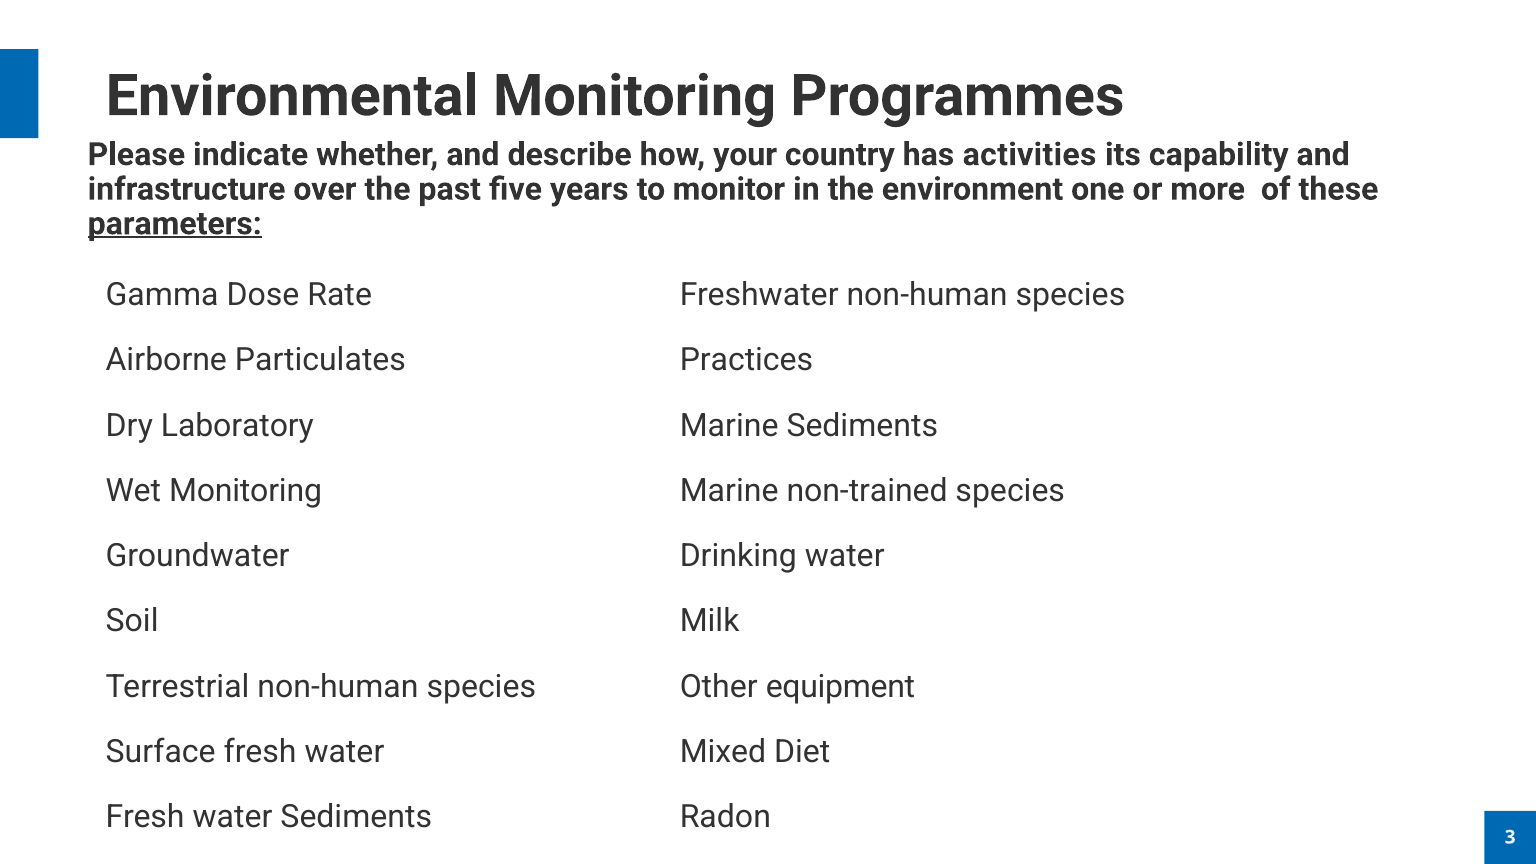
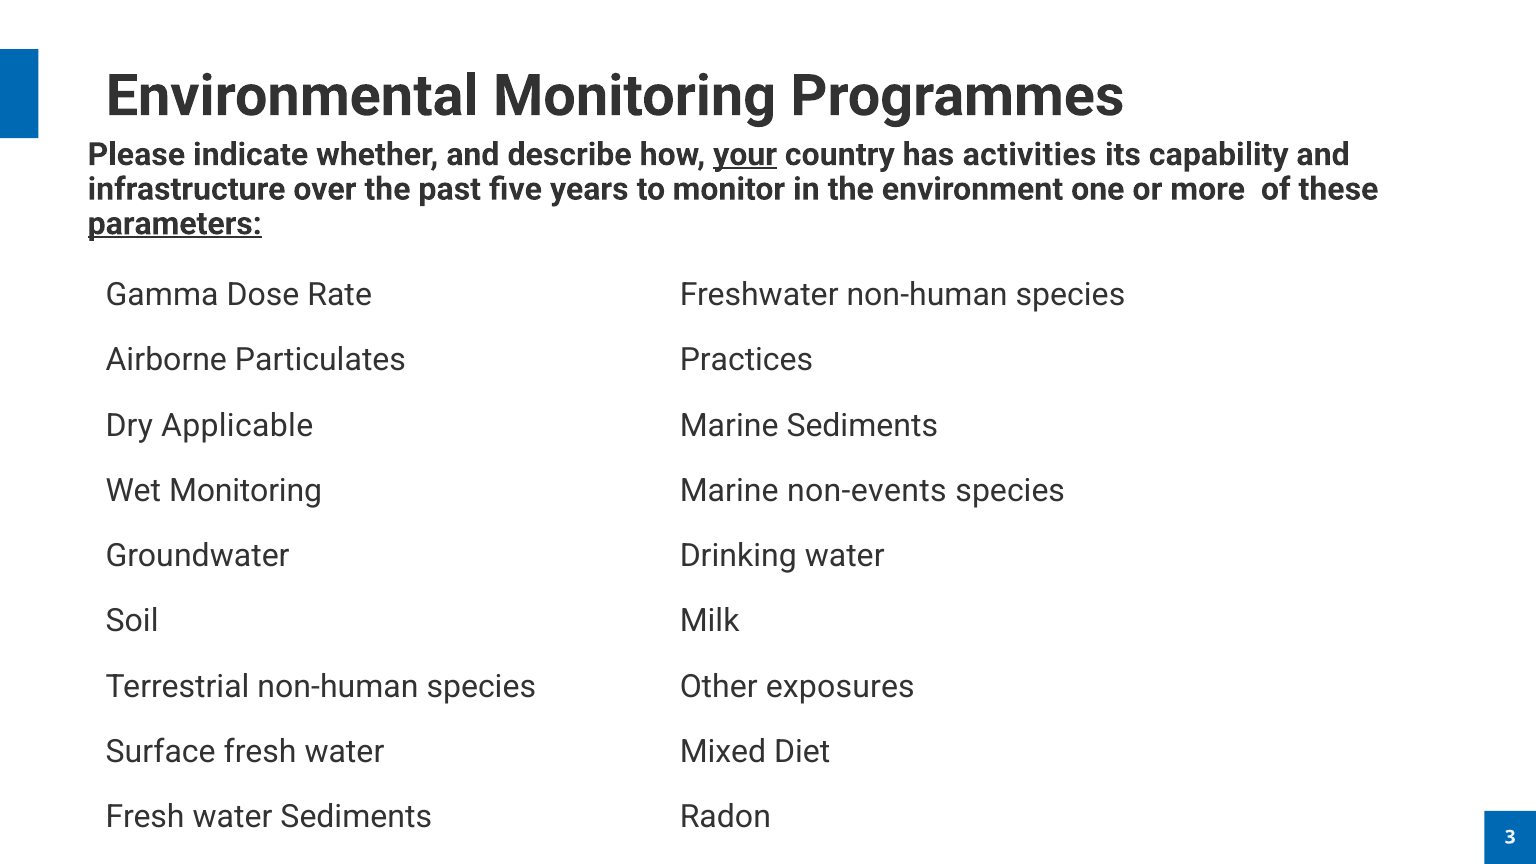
your underline: none -> present (745, 155)
Laboratory: Laboratory -> Applicable (237, 426)
non-trained: non-trained -> non-events (867, 491)
equipment: equipment -> exposures (840, 687)
